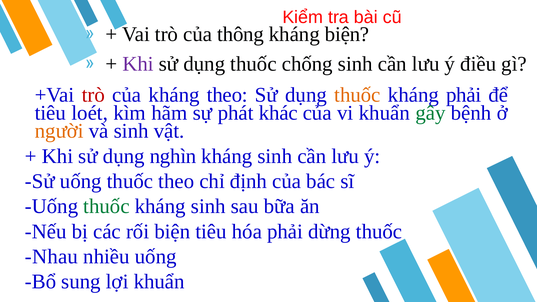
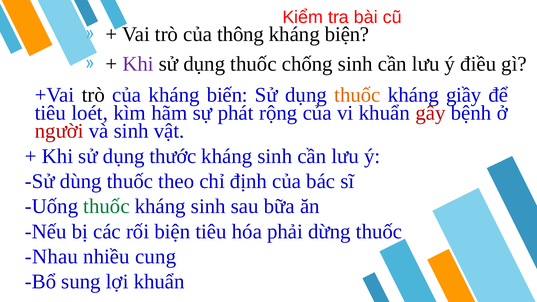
trò colour: red -> black (93, 95)
kháng theo: theo -> biến (227, 95)
kháng phải: phải -> giầy (464, 95)
khác: khác -> rộng (278, 113)
gây colour: green -> red (430, 113)
người colour: orange -> red (59, 131)
nghìn: nghìn -> thước (173, 156)
Sử uống: uống -> dùng (81, 181)
nhiều uống: uống -> cung (156, 257)
